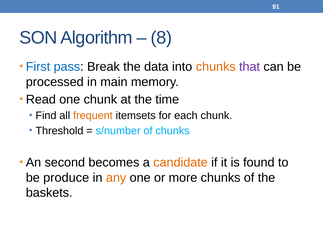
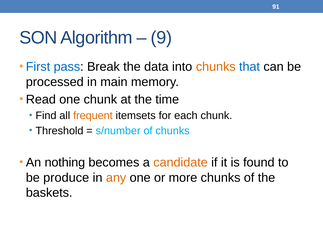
8: 8 -> 9 (161, 38)
that colour: purple -> blue (250, 67)
second: second -> nothing (65, 162)
